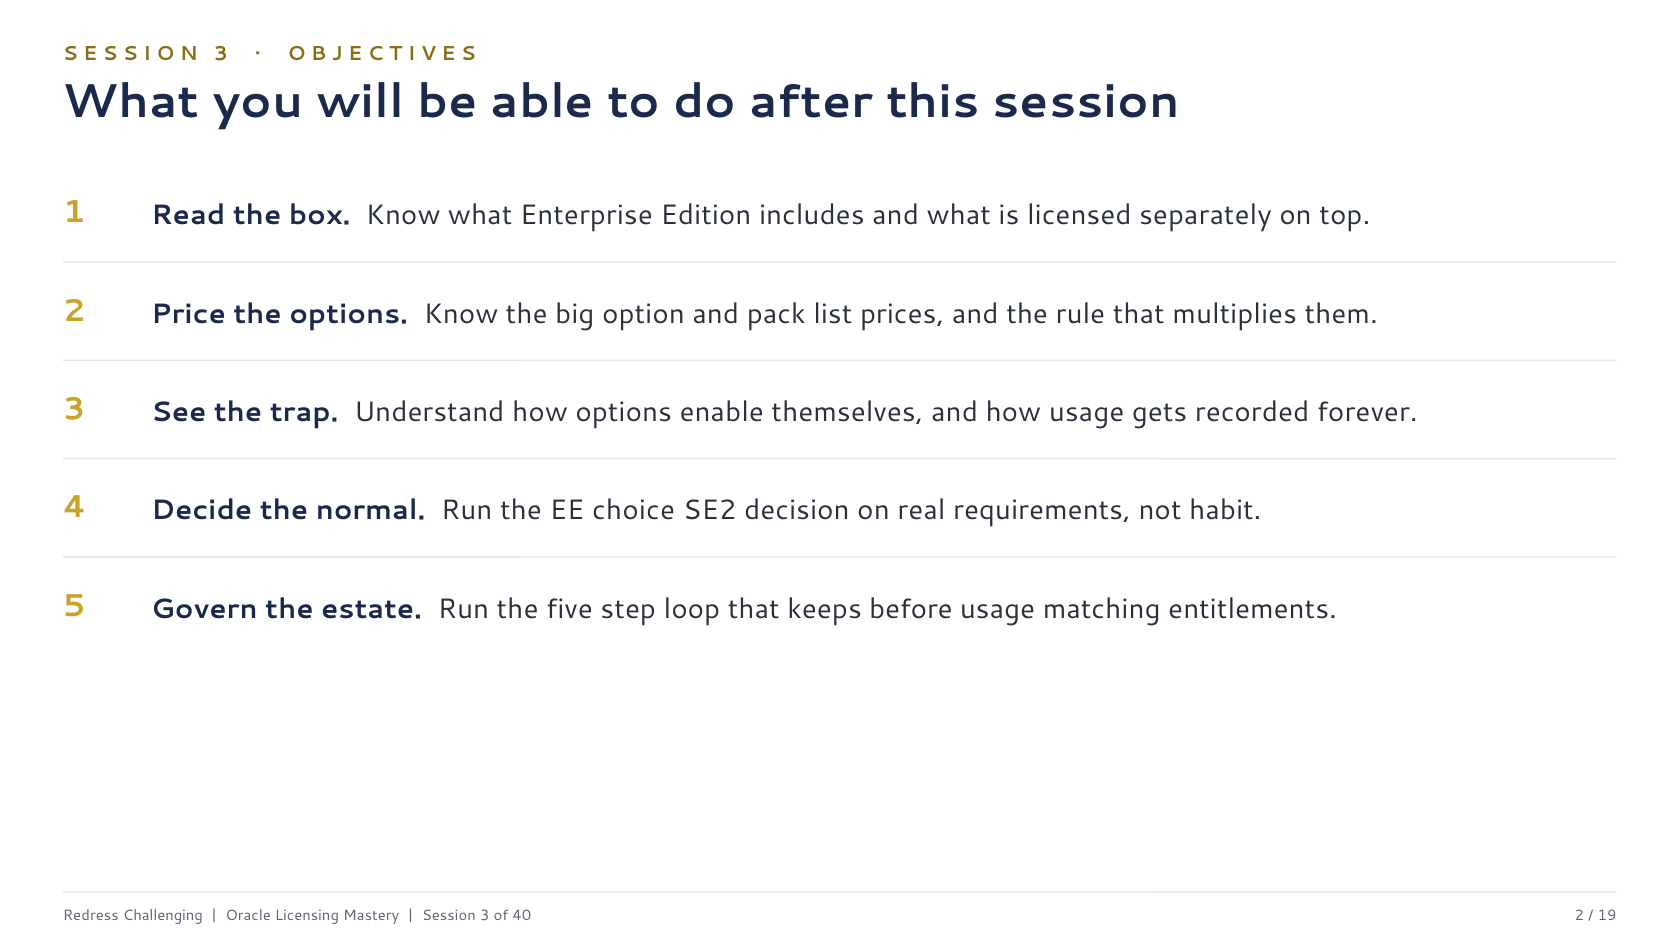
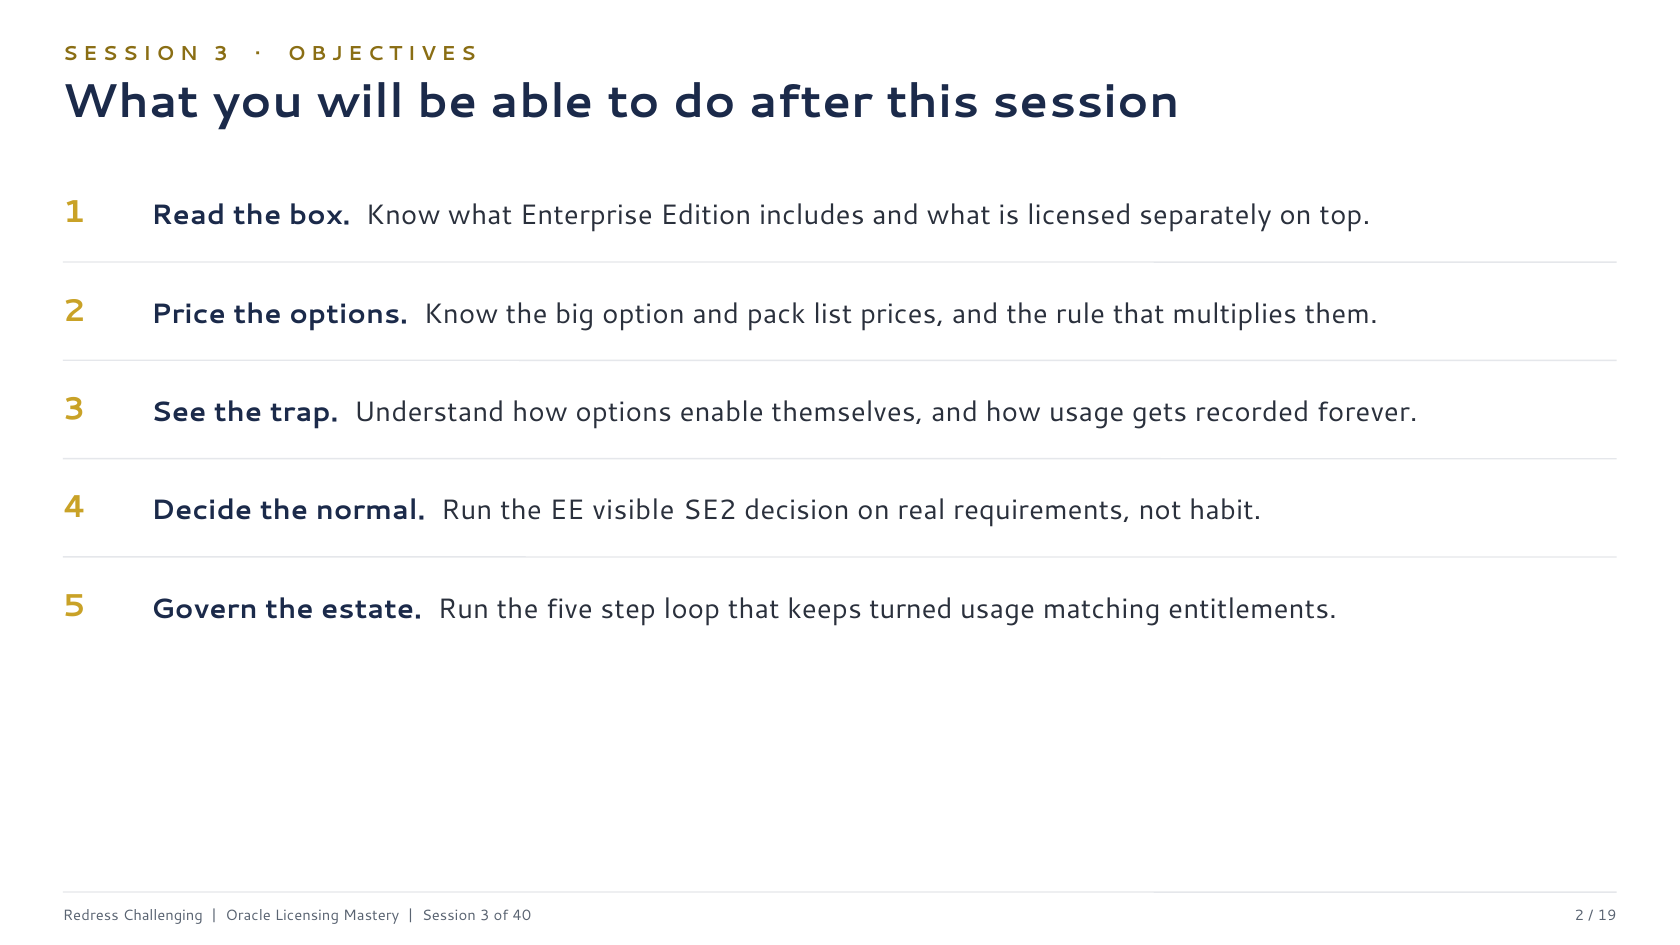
choice: choice -> visible (634, 511)
before: before -> turned (911, 609)
